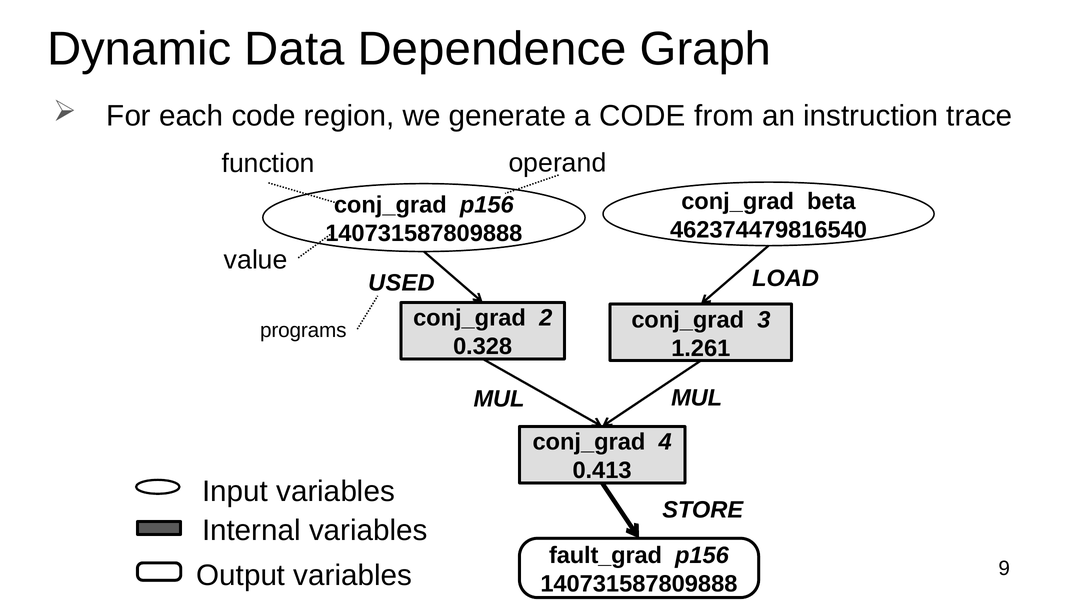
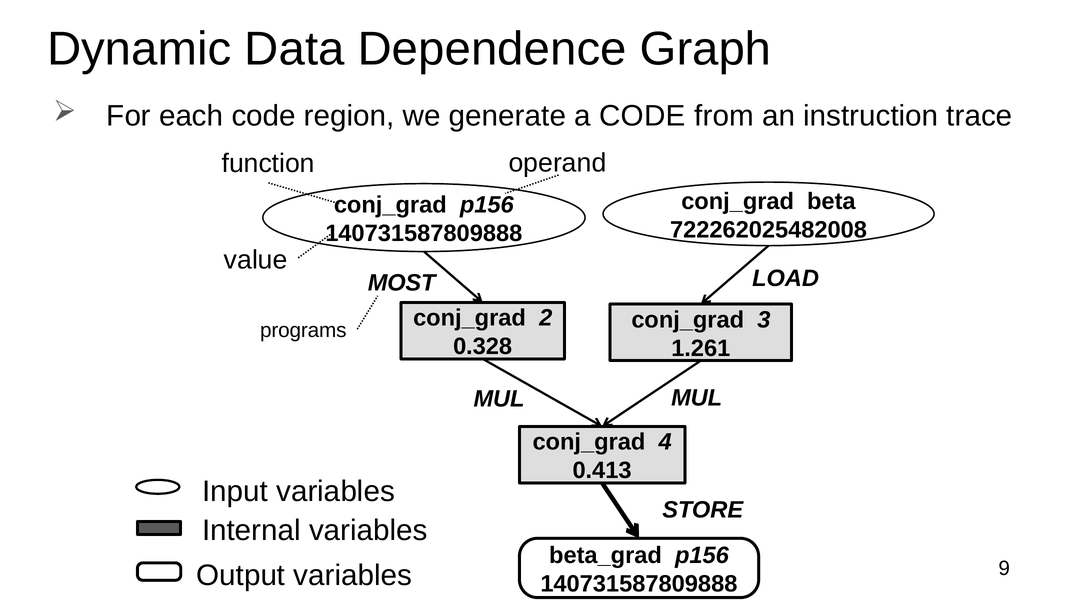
462374479816540: 462374479816540 -> 722262025482008 (769, 230)
USED: USED -> MOST (402, 283)
fault_grad: fault_grad -> beta_grad (606, 555)
